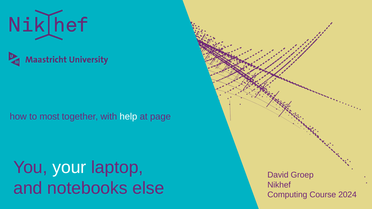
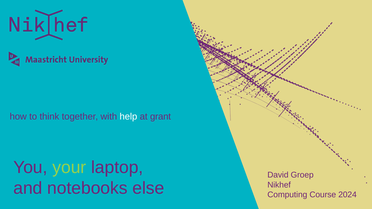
most: most -> think (49, 117)
page: page -> grant (161, 117)
your colour: white -> light green (69, 168)
